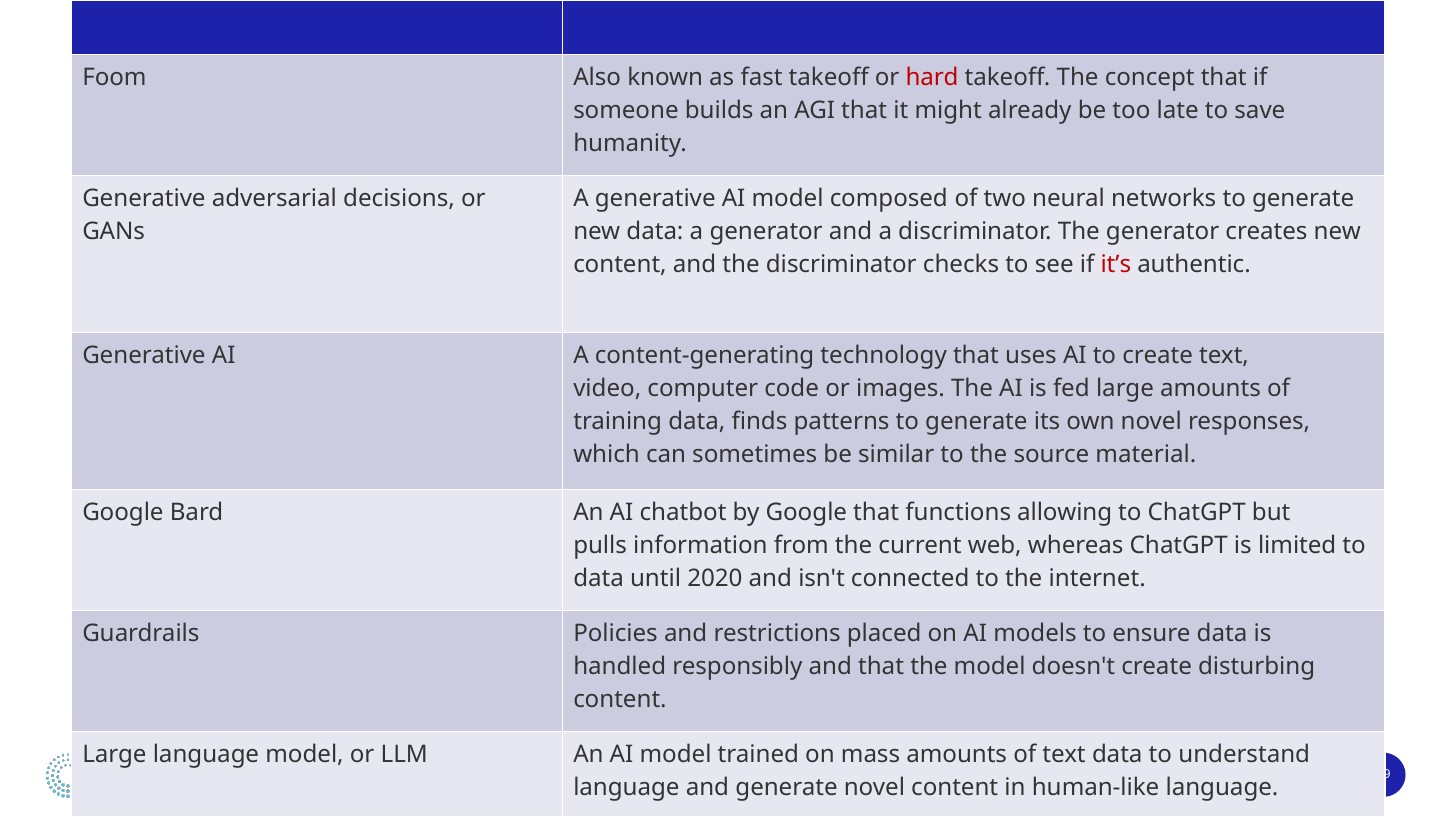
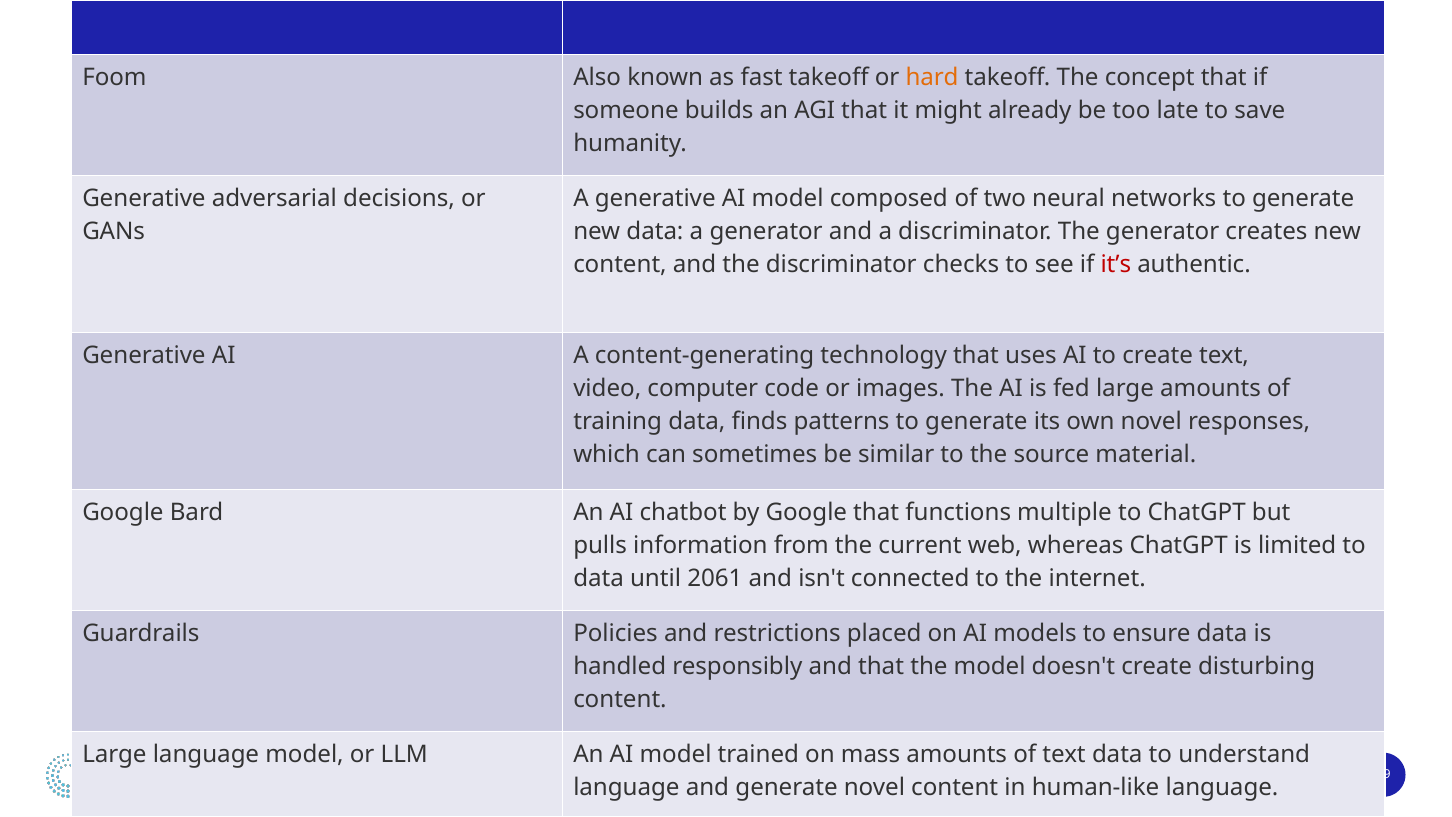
hard colour: red -> orange (932, 78)
allowing: allowing -> multiple (1065, 513)
2020: 2020 -> 2061 (715, 578)
